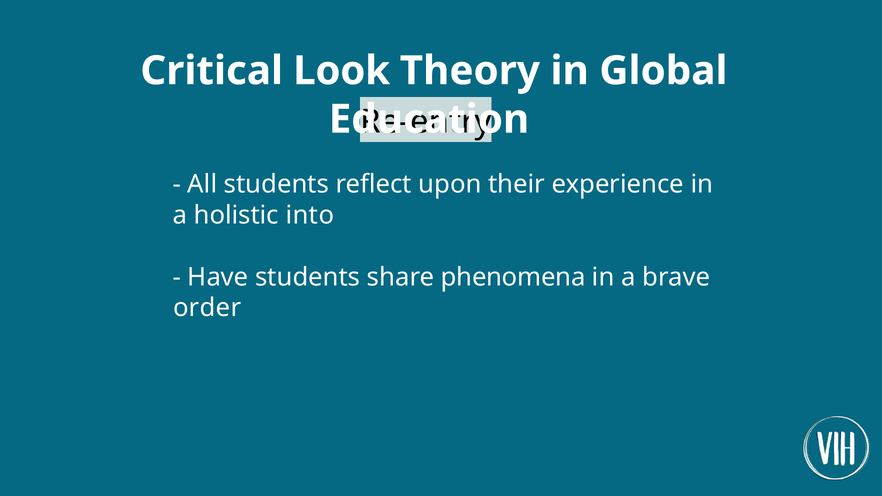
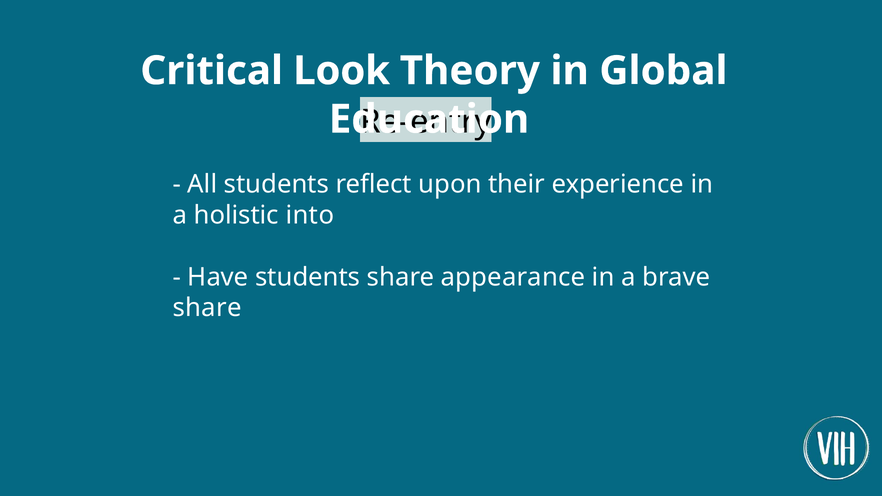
phenomena: phenomena -> appearance (513, 277)
order: order -> share (207, 308)
